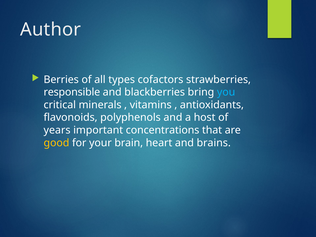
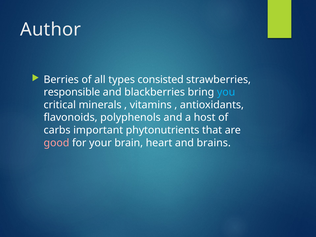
cofactors: cofactors -> consisted (161, 80)
years: years -> carbs (57, 130)
concentrations: concentrations -> phytonutrients (163, 130)
good colour: yellow -> pink (56, 143)
